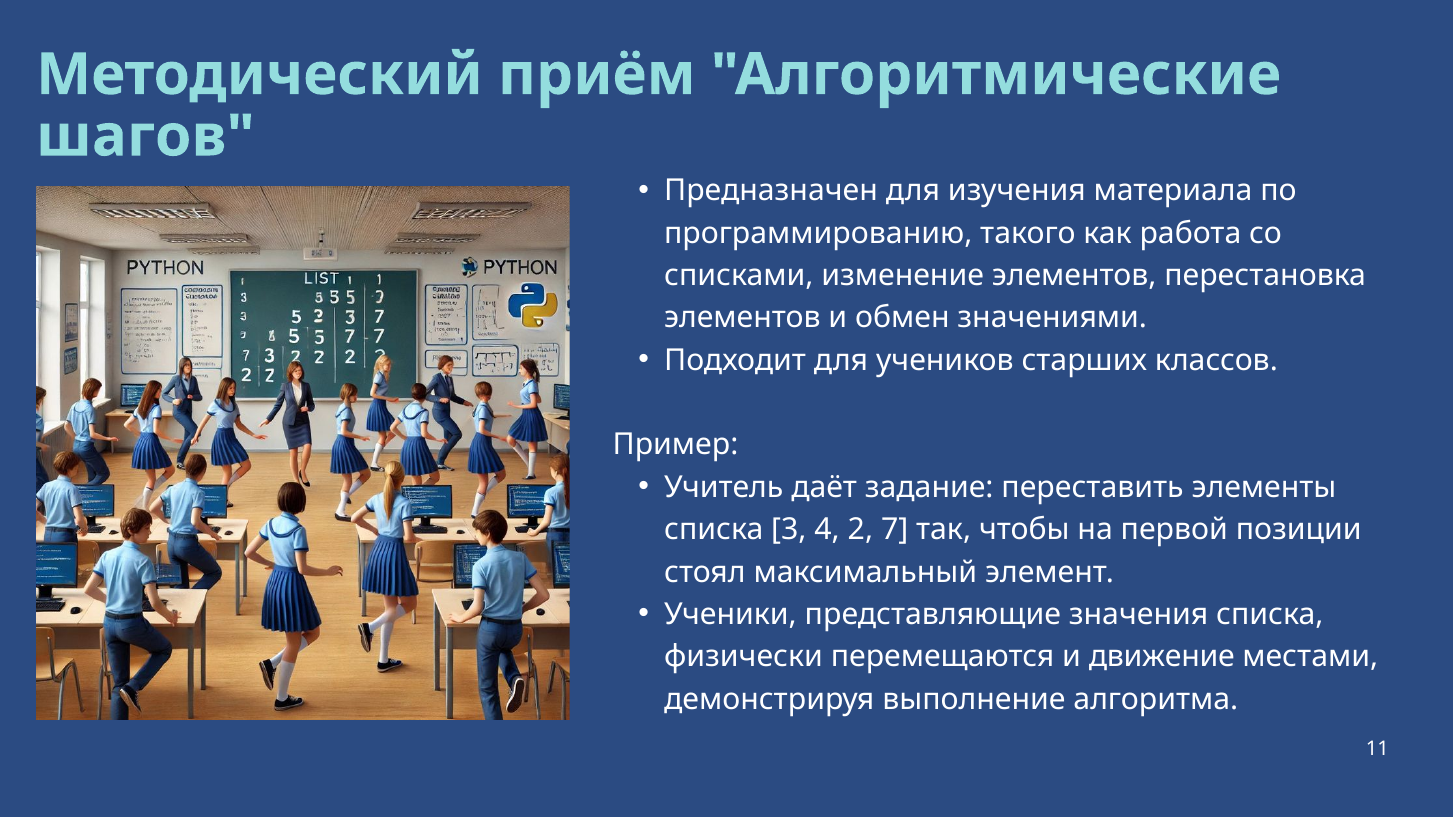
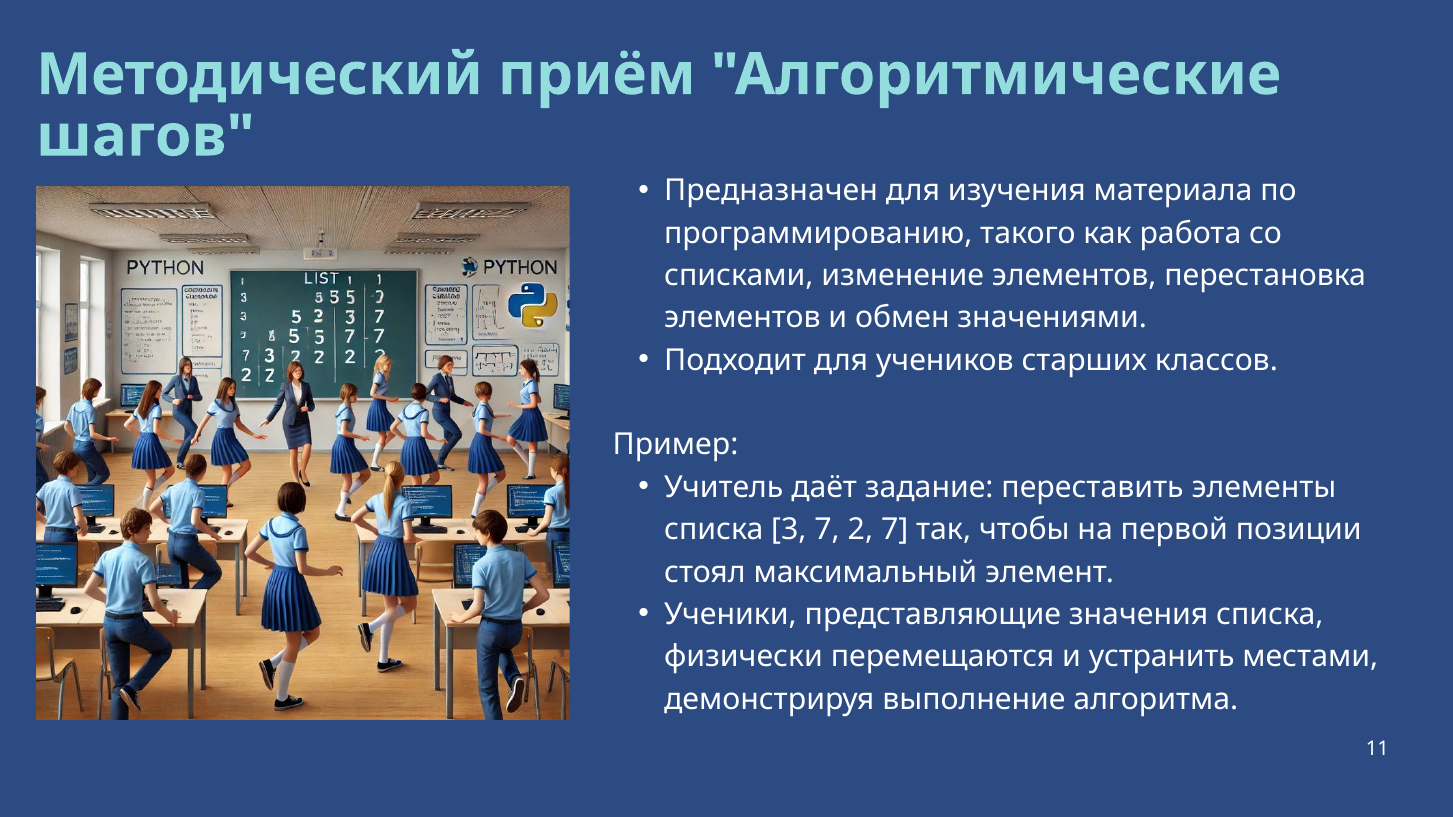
3 4: 4 -> 7 (827, 530)
движение: движение -> устранить (1162, 657)
